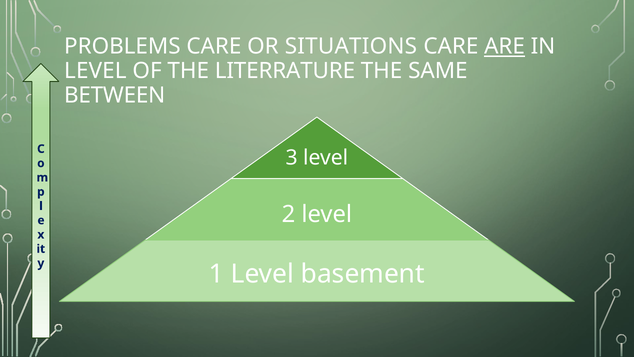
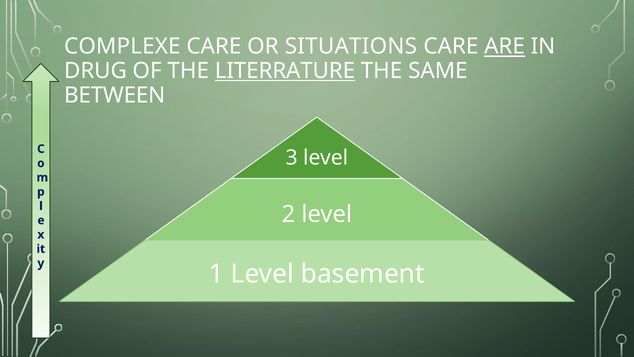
PROBLEMS: PROBLEMS -> COMPLEXE (122, 47)
LEVEL: LEVEL -> DRUG (95, 71)
LITERRATURE underline: none -> present (285, 71)
